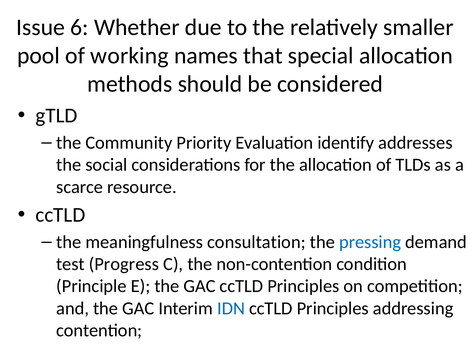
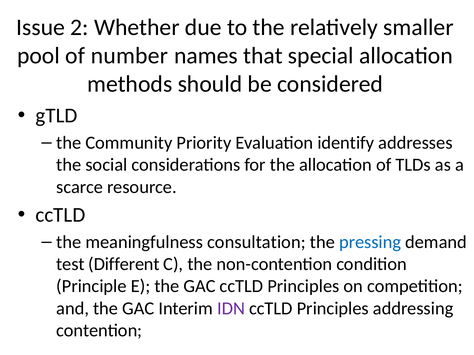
6: 6 -> 2 (79, 27)
working: working -> number (129, 56)
Progress: Progress -> Different (124, 265)
IDN colour: blue -> purple (231, 309)
